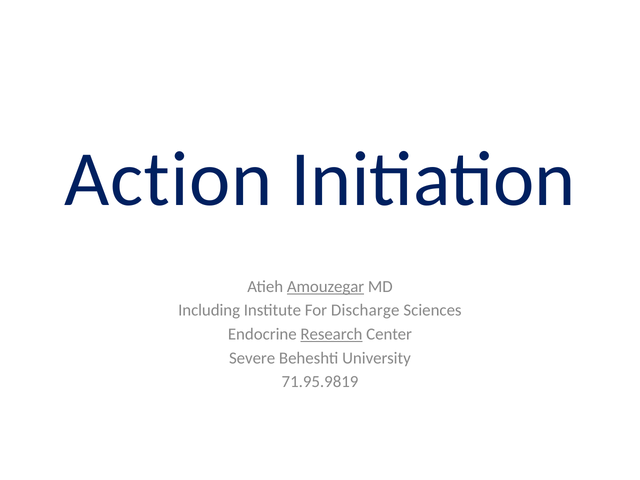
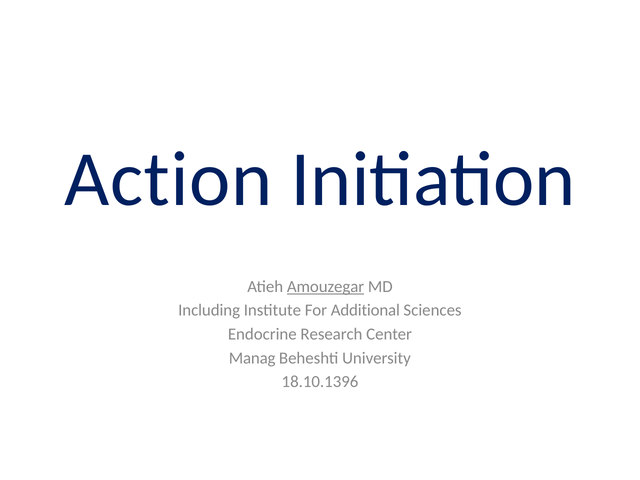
Discharge: Discharge -> Additional (365, 310)
Research underline: present -> none (331, 334)
Severe: Severe -> Manag (252, 358)
71.95.9819: 71.95.9819 -> 18.10.1396 (320, 382)
